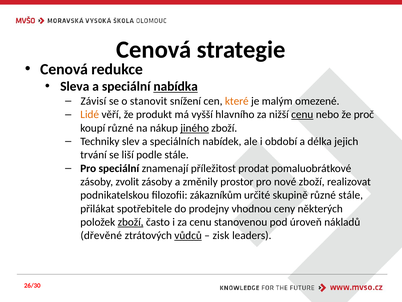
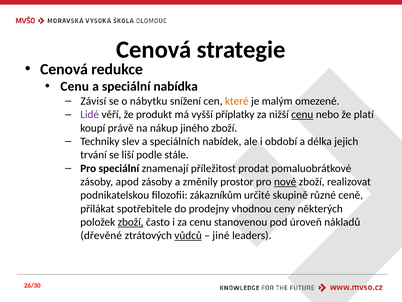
Sleva: Sleva -> Cenu (75, 86)
nabídka underline: present -> none (176, 86)
stanovit: stanovit -> nábytku (149, 101)
Lidé colour: orange -> purple (90, 114)
hlavního: hlavního -> příplatky (235, 114)
proč: proč -> platí (364, 114)
koupí různé: různé -> právě (121, 128)
jiného underline: present -> none (195, 128)
zvolit: zvolit -> apod (127, 182)
nové underline: none -> present (285, 182)
různé stále: stále -> ceně (351, 195)
zisk: zisk -> jiné (221, 235)
